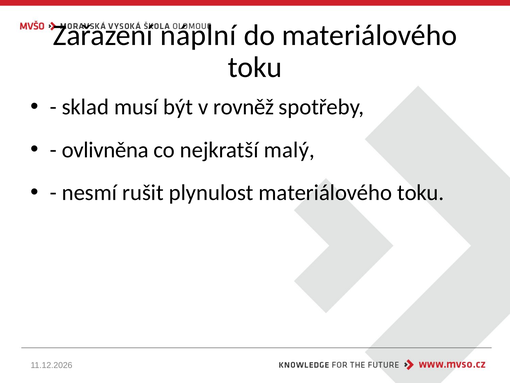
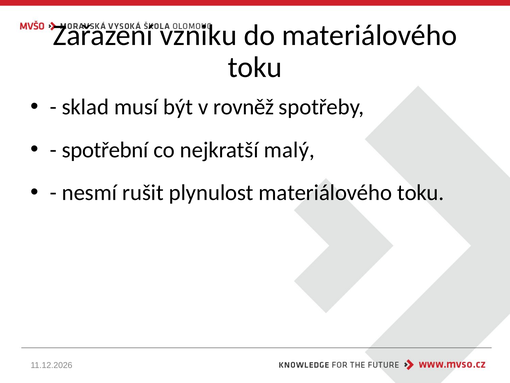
náplní: náplní -> vzniku (198, 35)
ovlivněna: ovlivněna -> spotřební (105, 150)
